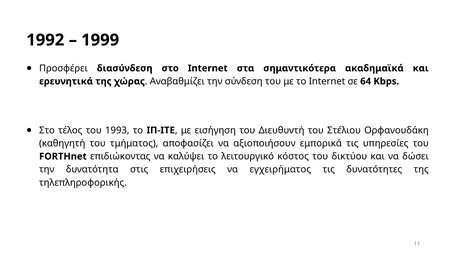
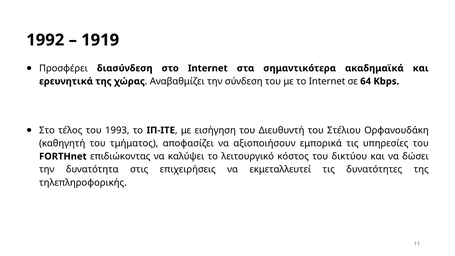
1999: 1999 -> 1919 (100, 40)
εγχειρήματος: εγχειρήματος -> εκμεταλλευτεί (280, 169)
